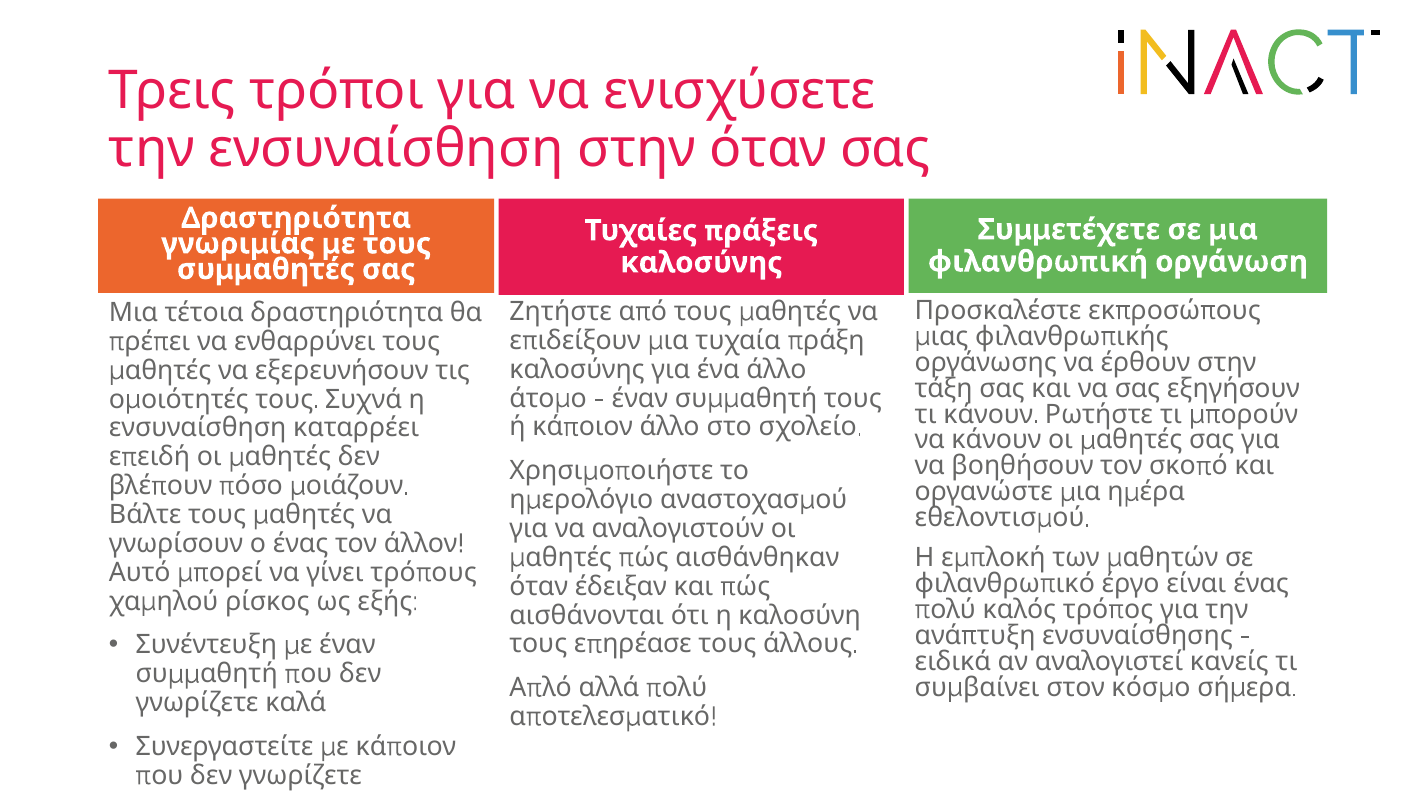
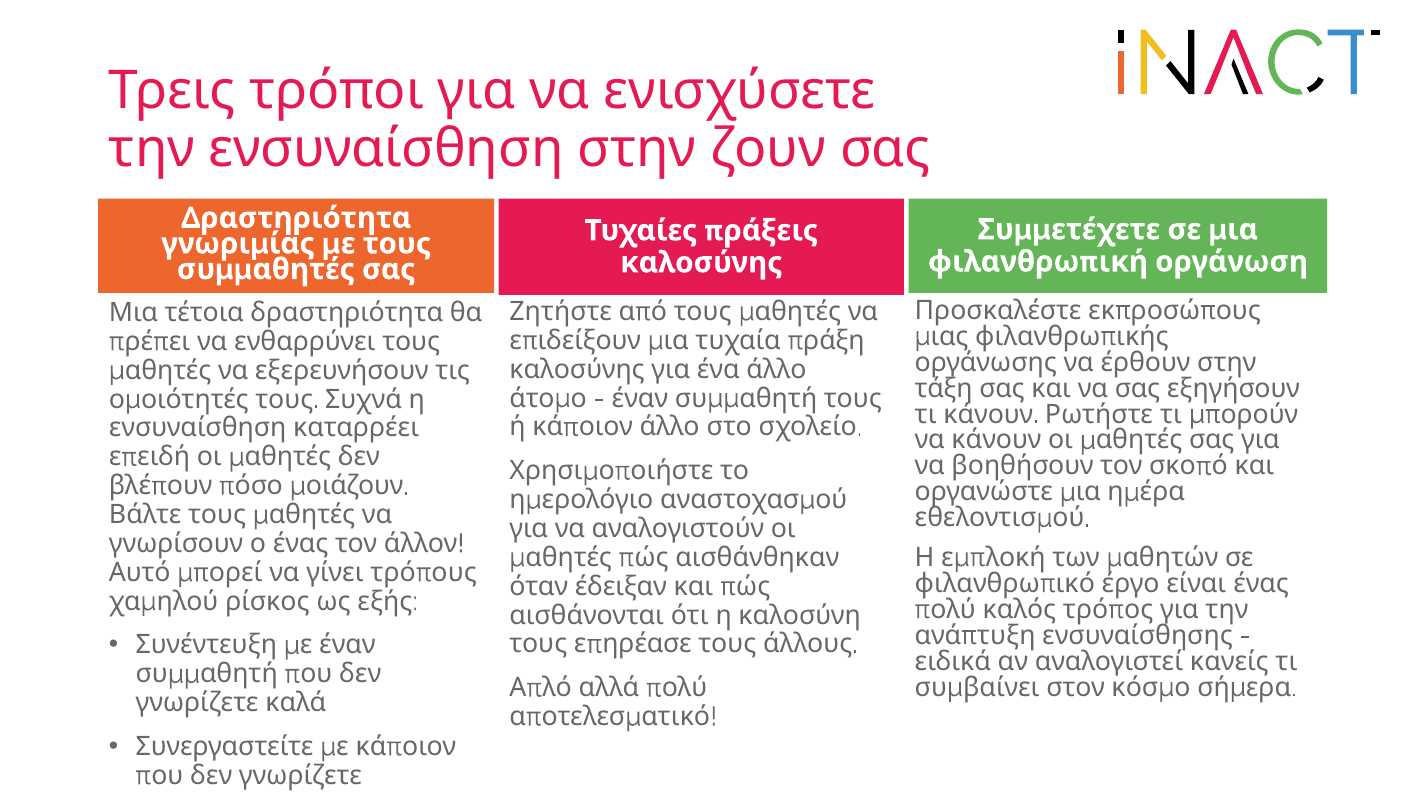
όταν: όταν -> ζουν (768, 149)
